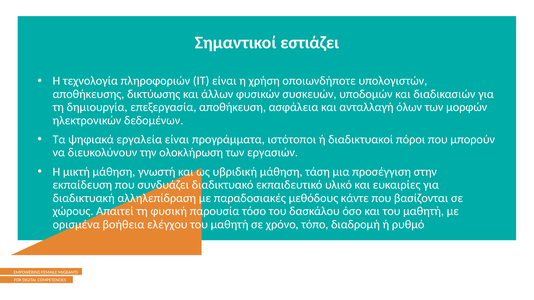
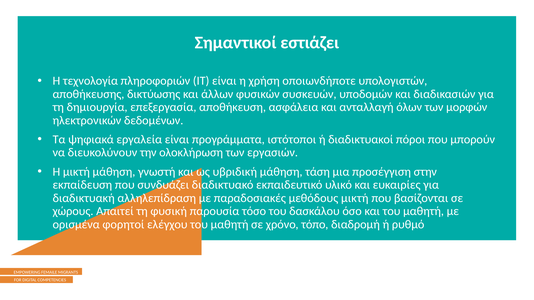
μεθόδους κάντε: κάντε -> μικτή (355, 198)
βοήθεια: βοήθεια -> φορητοί (123, 225)
